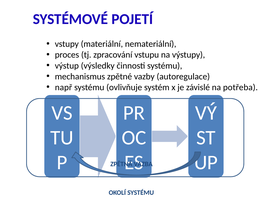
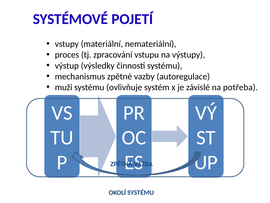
např: např -> muži (64, 87)
